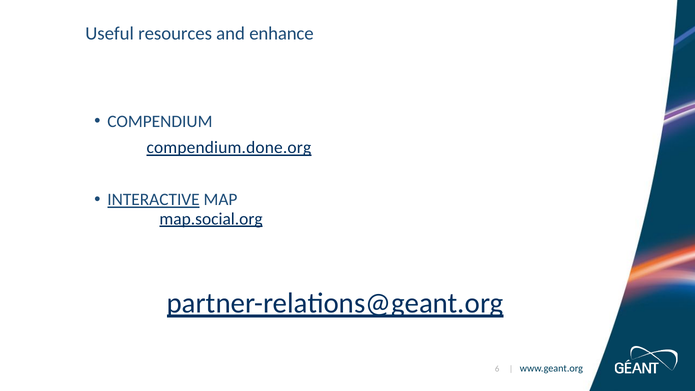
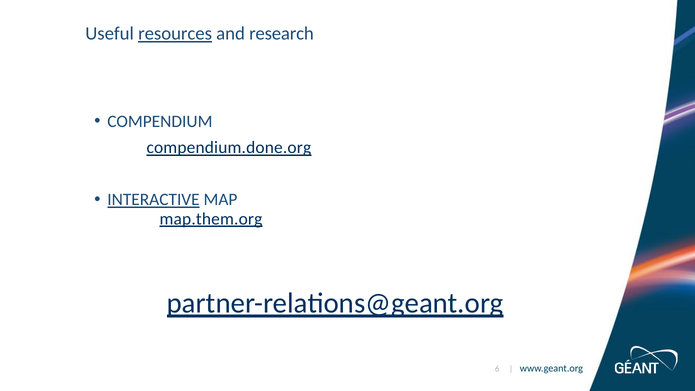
resources underline: none -> present (175, 34)
enhance: enhance -> research (281, 34)
map.social.org: map.social.org -> map.them.org (211, 219)
